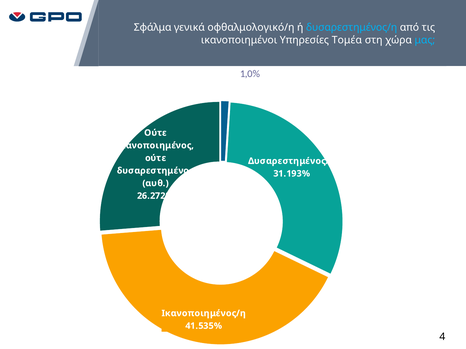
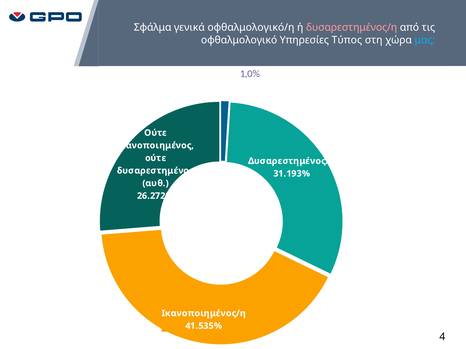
δυσαρεστημένος/η colour: light blue -> pink (352, 28)
ικανοποιημένοι: ικανοποιημένοι -> οφθαλμολογικό (239, 40)
Τομέα: Τομέα -> Τύπος (347, 40)
